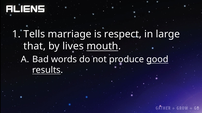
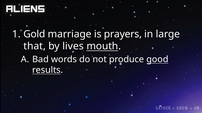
Tells: Tells -> Gold (34, 34)
respect: respect -> prayers (123, 34)
